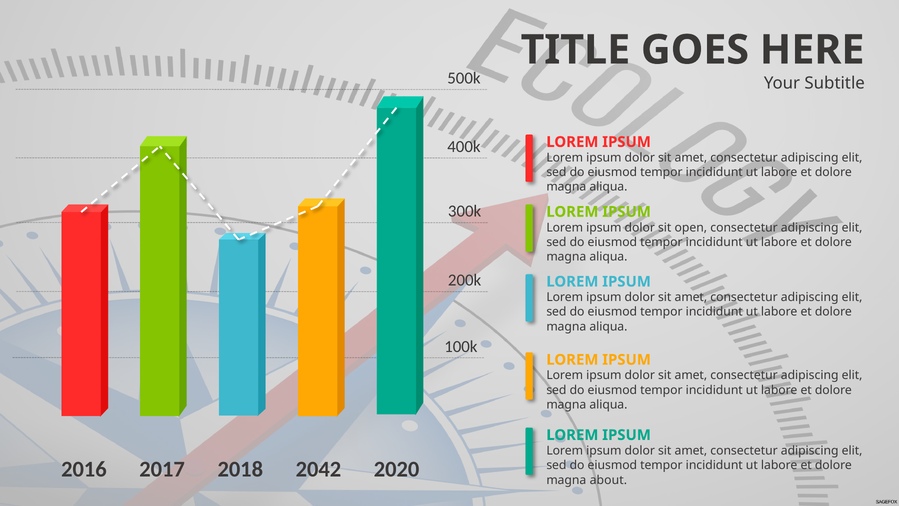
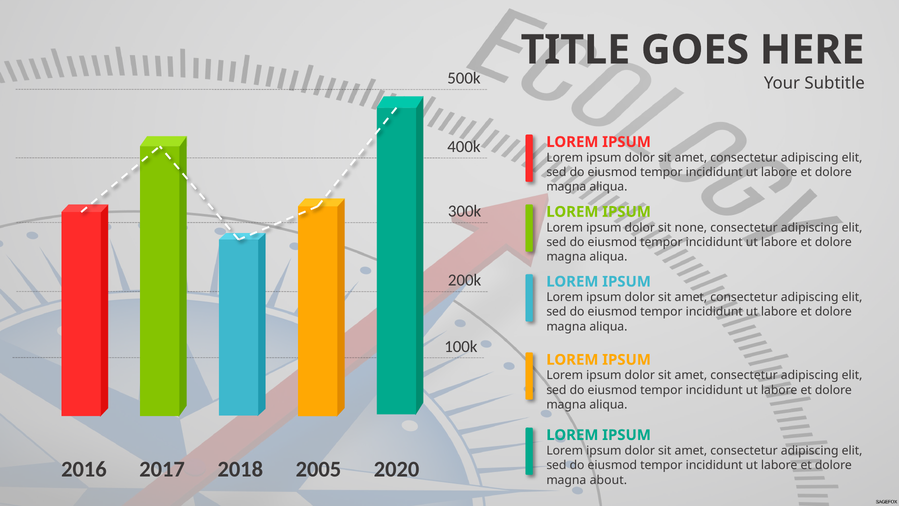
open: open -> none (691, 227)
2042: 2042 -> 2005 (318, 469)
